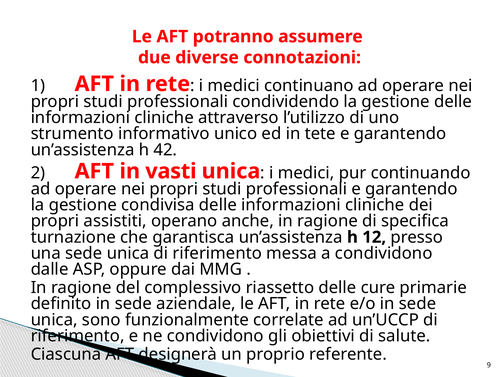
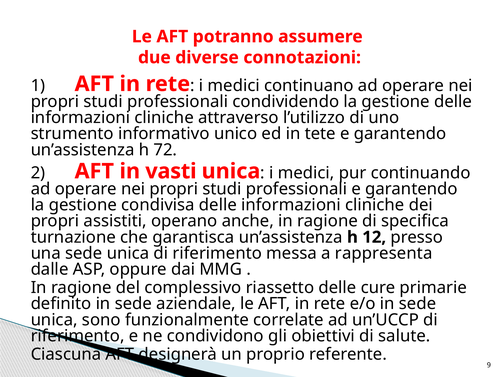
42: 42 -> 72 (165, 150)
a condividono: condividono -> rappresenta (384, 253)
